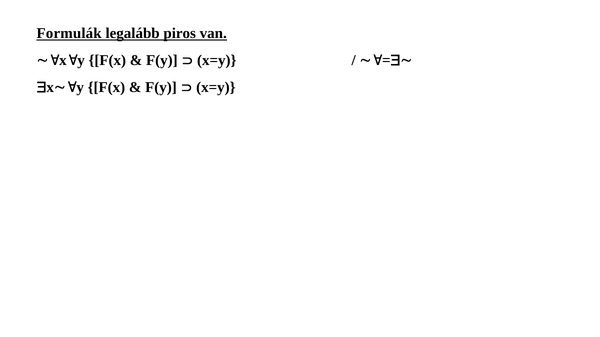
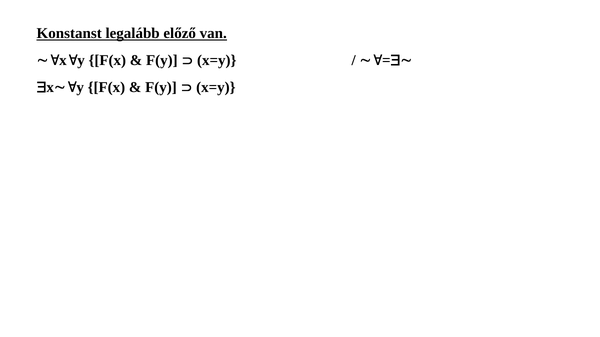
Formulák: Formulák -> Konstanst (69, 33)
piros: piros -> előző (180, 33)
